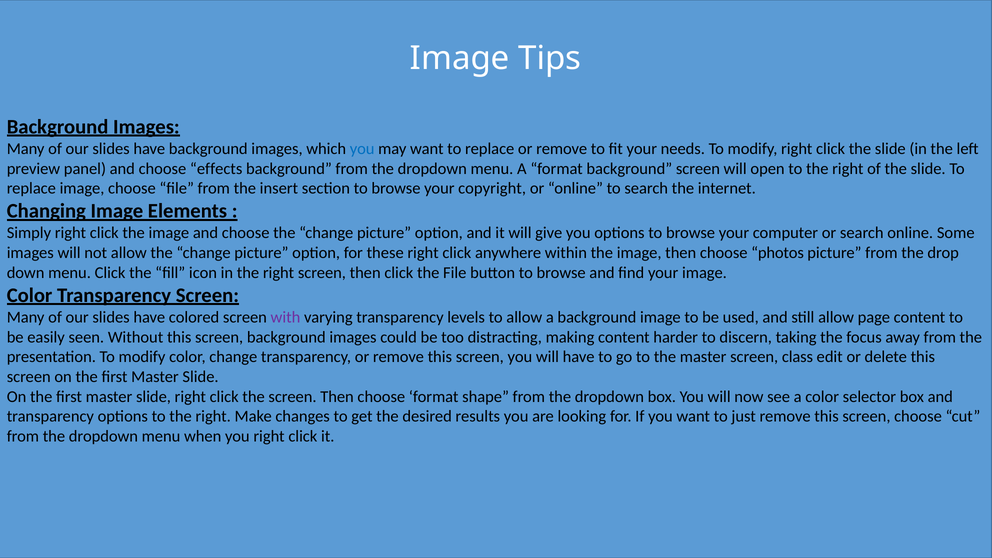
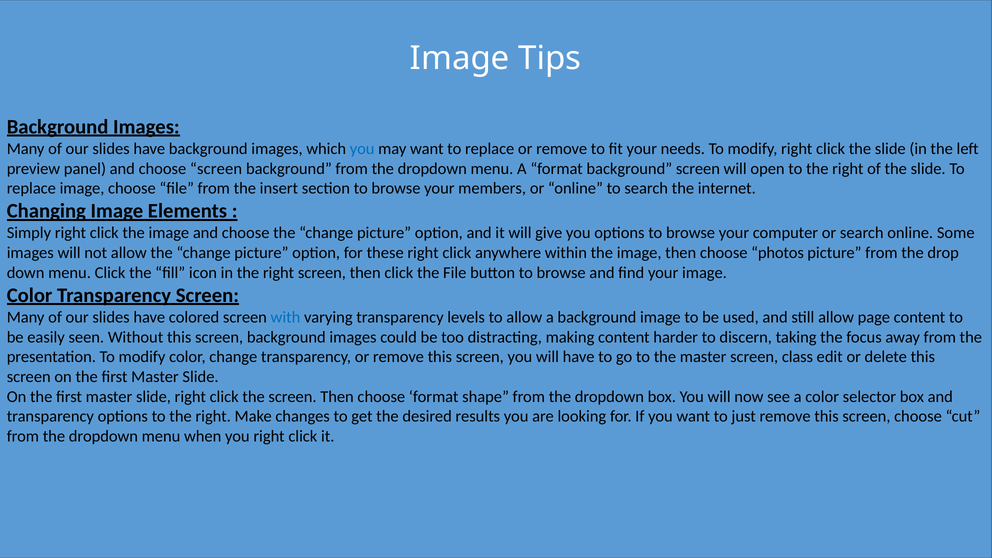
choose effects: effects -> screen (216, 169)
copyright: copyright -> members (492, 188)
with colour: purple -> blue (285, 317)
